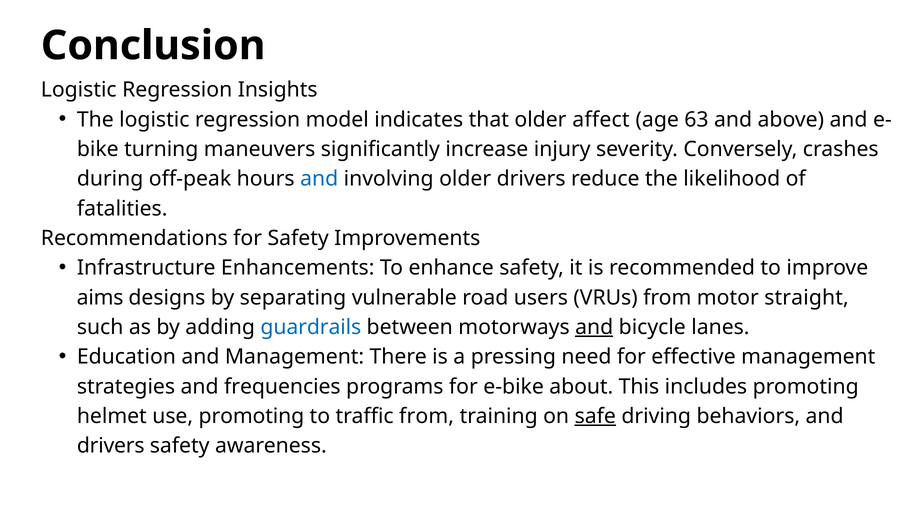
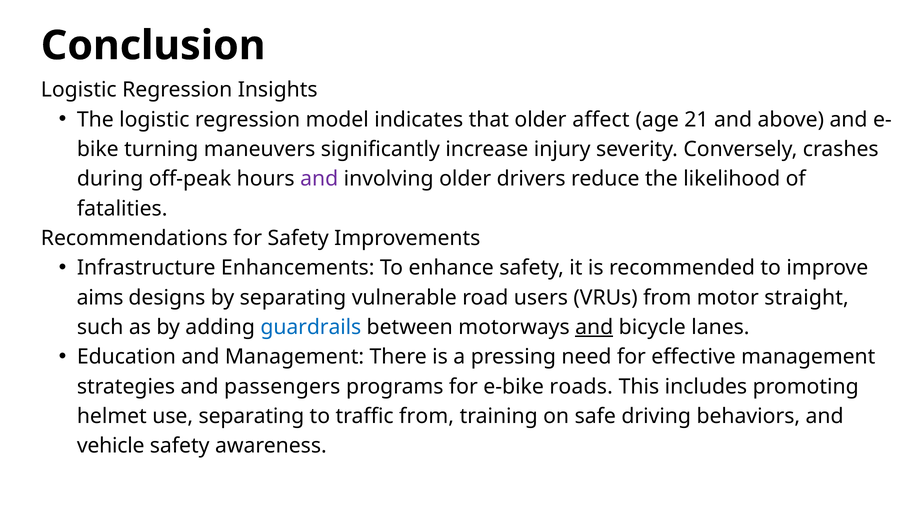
63: 63 -> 21 (696, 120)
and colour: blue -> purple (319, 179)
frequencies: frequencies -> passengers (282, 387)
about: about -> roads (581, 387)
use promoting: promoting -> separating (251, 417)
safe underline: present -> none (595, 417)
drivers: drivers -> vehicle (111, 447)
